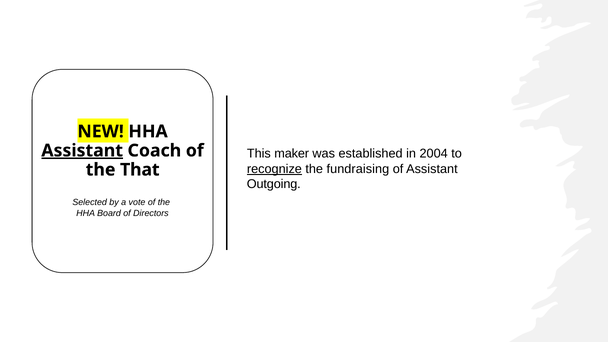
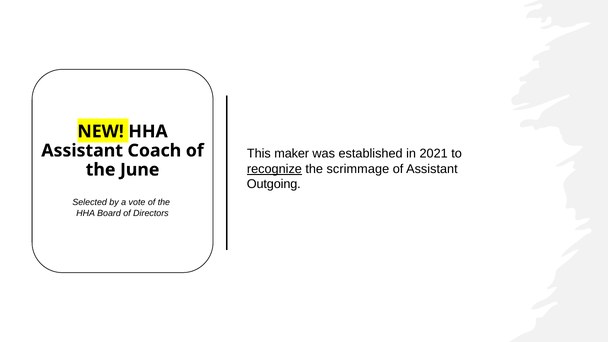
Assistant underline: present -> none (82, 151)
2004: 2004 -> 2021 (434, 154)
fundraising: fundraising -> scrimmage (358, 169)
That: That -> June (140, 170)
